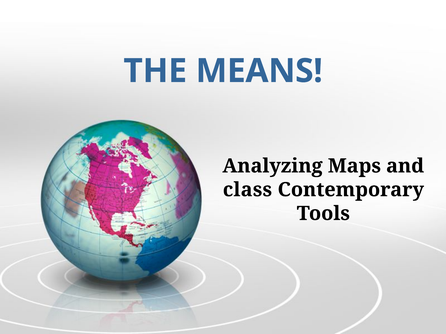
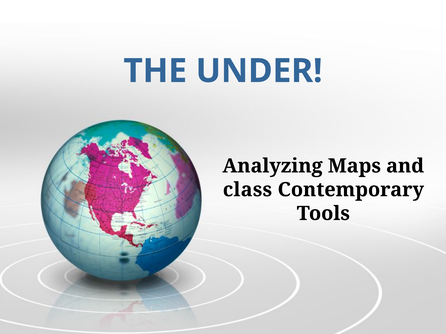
MEANS: MEANS -> UNDER (259, 71)
